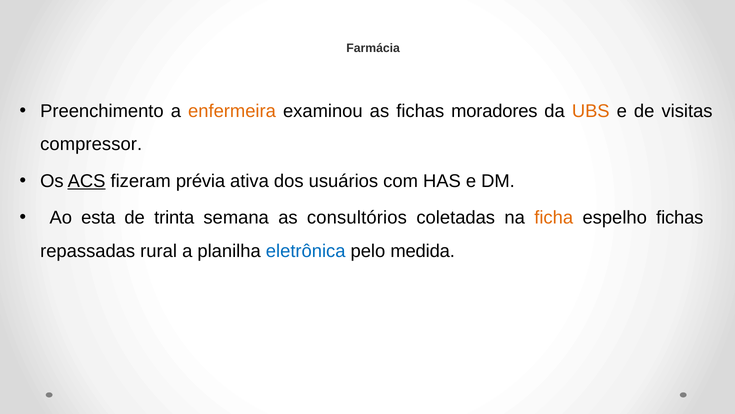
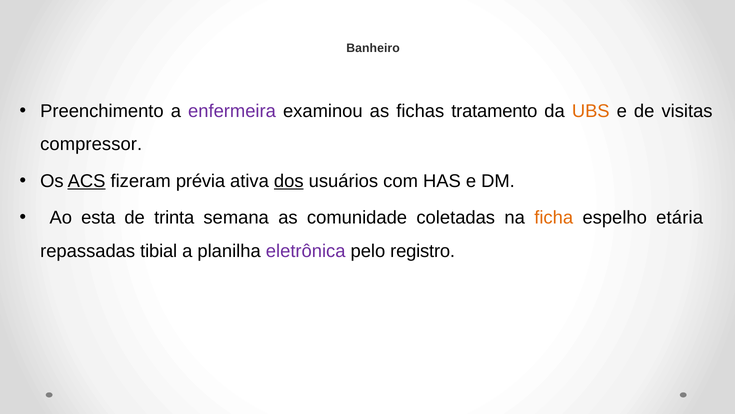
Farmácia: Farmácia -> Banheiro (373, 48)
enfermeira colour: orange -> purple (232, 111)
moradores: moradores -> tratamento (494, 111)
dos underline: none -> present (289, 181)
consultórios: consultórios -> comunidade (357, 218)
espelho fichas: fichas -> etária (680, 218)
rural: rural -> tibial (159, 251)
eletrônica colour: blue -> purple (306, 251)
medida: medida -> registro (423, 251)
